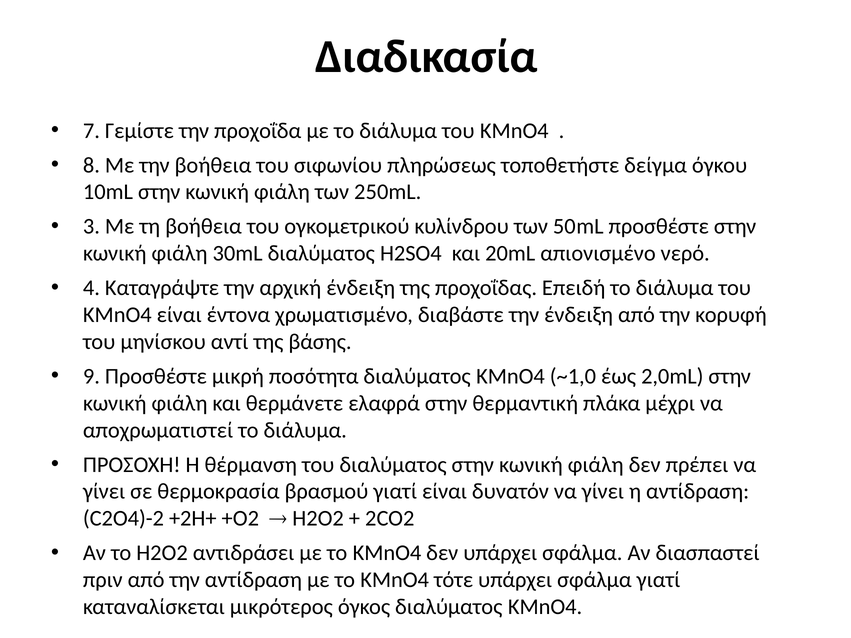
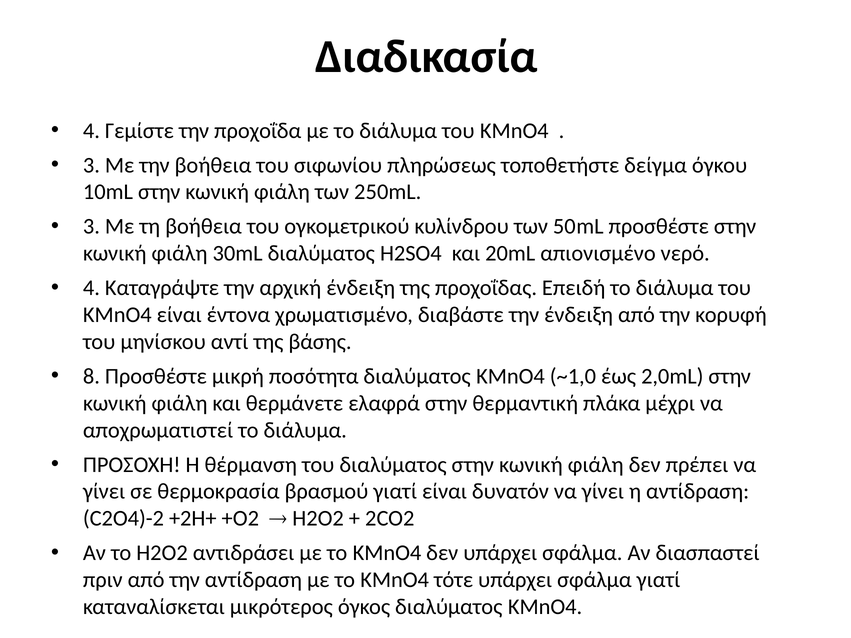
7: 7 -> 4 (91, 131)
8: 8 -> 3 (91, 165)
9: 9 -> 8 (91, 376)
